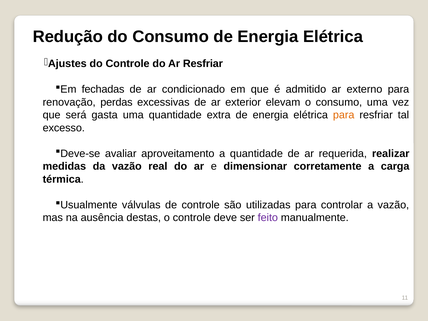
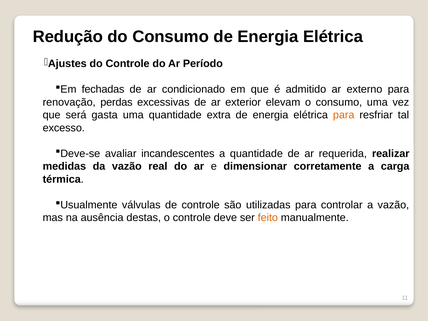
Ar Resfriar: Resfriar -> Período (203, 64)
aproveitamento: aproveitamento -> incandescentes (178, 154)
feito colour: purple -> orange (268, 218)
